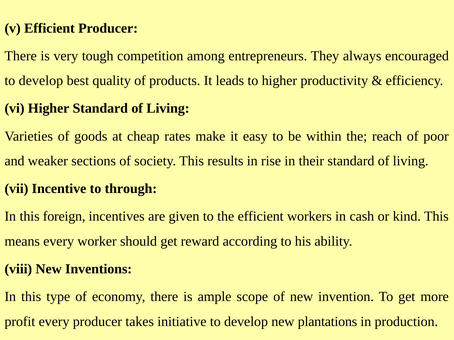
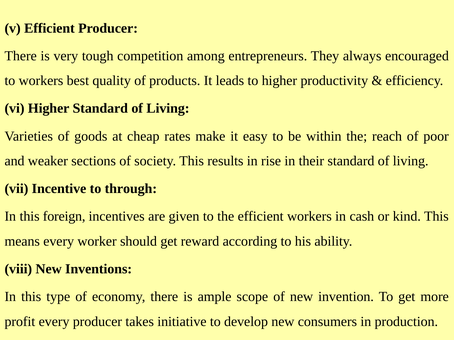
develop: develop -> workers (41, 81)
plantations: plantations -> consumers (327, 322)
